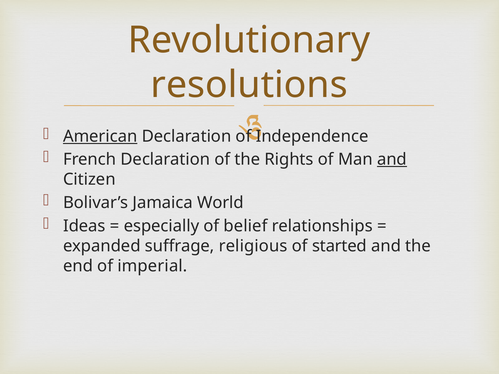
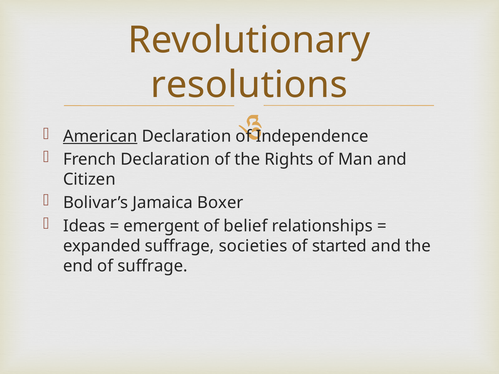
and underline: present -> none (392, 160)
World: World -> Boxer (220, 203)
especially: especially -> emergent (162, 226)
religious: religious -> societies (253, 246)
of imperial: imperial -> suffrage (153, 266)
